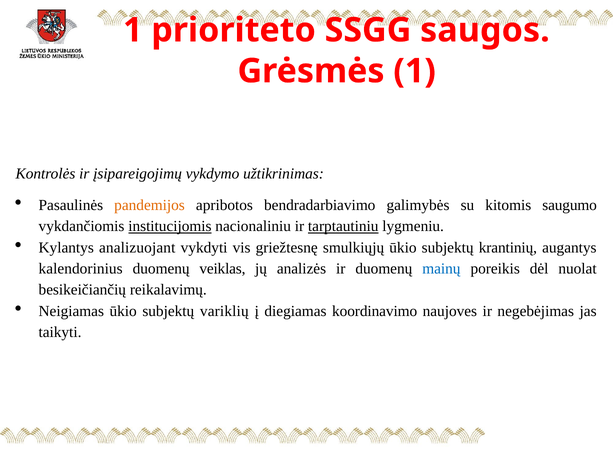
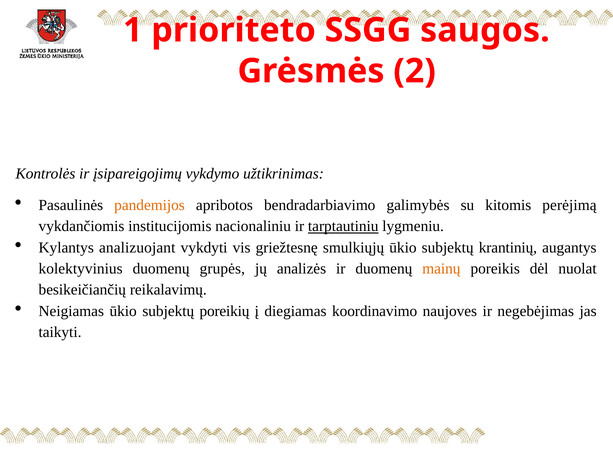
Grėsmės 1: 1 -> 2 (415, 71)
saugumo: saugumo -> perėjimą (569, 205)
institucijomis underline: present -> none (170, 226)
kalendorinius: kalendorinius -> kolektyvinius (81, 269)
veiklas: veiklas -> grupės (222, 269)
mainų colour: blue -> orange (441, 269)
variklių: variklių -> poreikių (224, 311)
